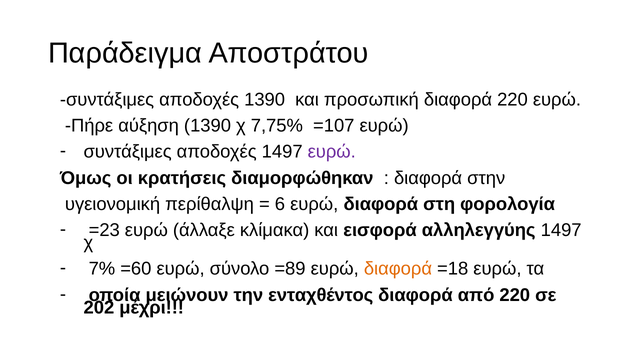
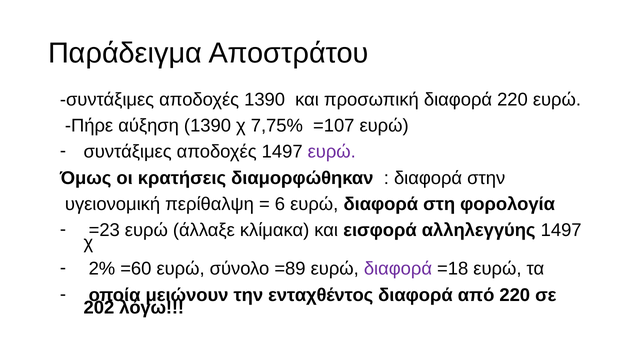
7%: 7% -> 2% (102, 269)
διαφορά colour: orange -> purple (398, 269)
μέχρι: μέχρι -> λόγω (152, 308)
